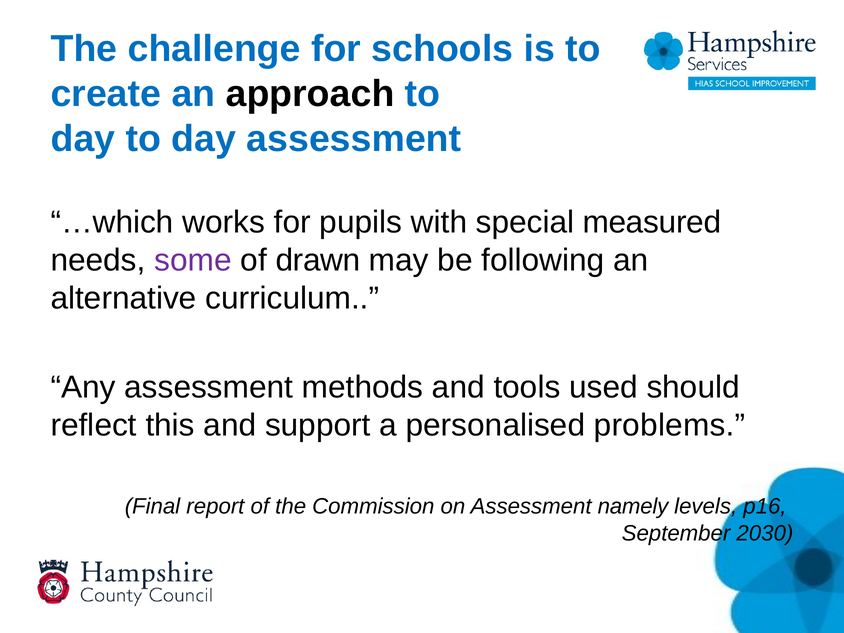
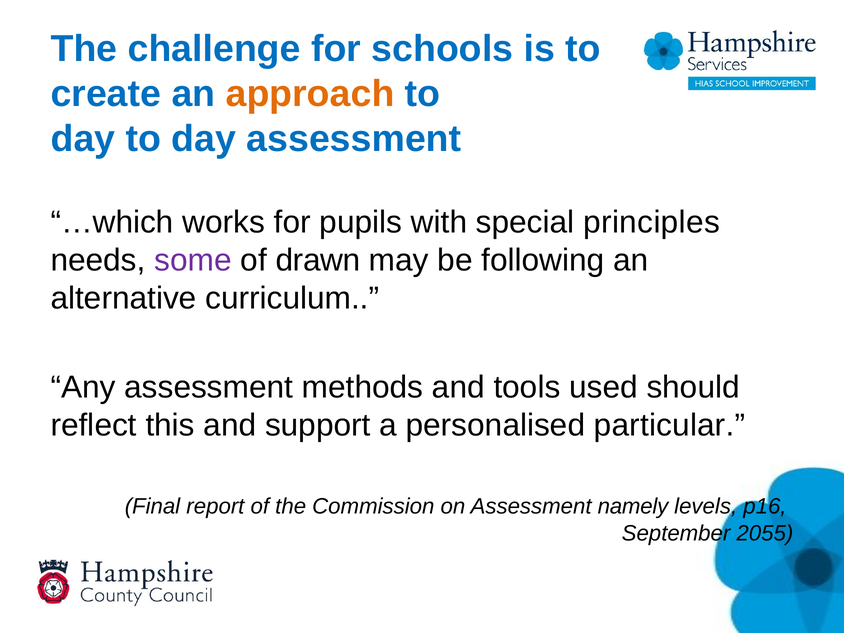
approach colour: black -> orange (310, 94)
measured: measured -> principles (652, 222)
problems: problems -> particular (670, 426)
2030: 2030 -> 2055 (765, 533)
